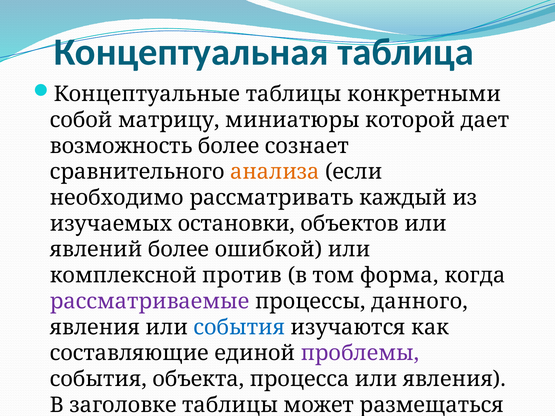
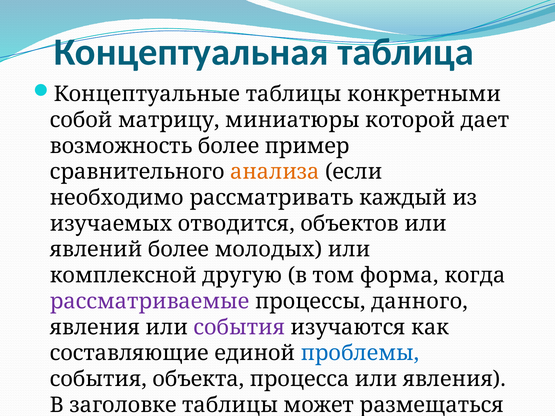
сознает: сознает -> пример (307, 146)
остановки: остановки -> отводится (236, 224)
ошибкой: ошибкой -> молодых (269, 250)
против: против -> другую (242, 276)
события colour: blue -> purple (239, 327)
проблемы colour: purple -> blue (360, 353)
